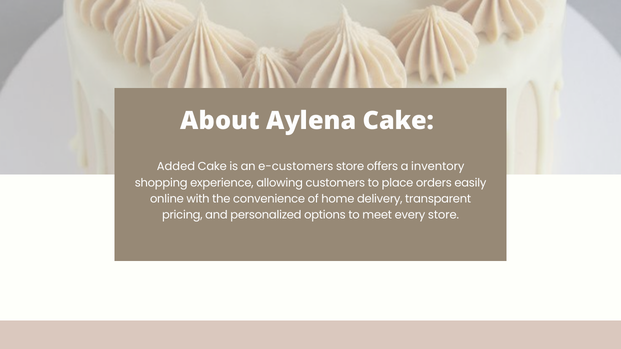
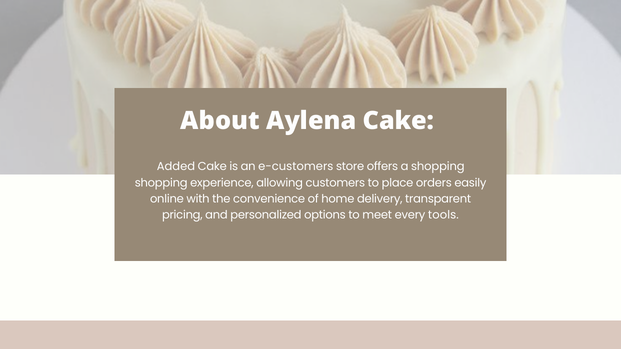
a inventory: inventory -> shopping (438, 167)
every store: store -> tools (443, 215)
